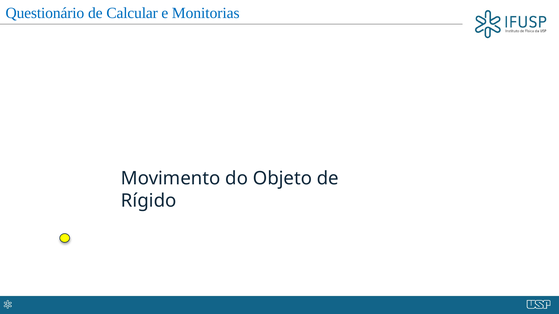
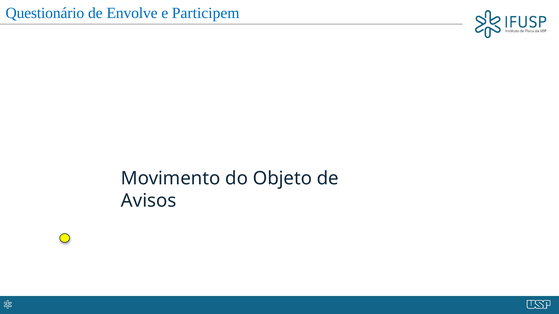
Calcular: Calcular -> Envolve (132, 13)
Monitorias: Monitorias -> Participem (206, 13)
Rígido: Rígido -> Avisos (149, 201)
